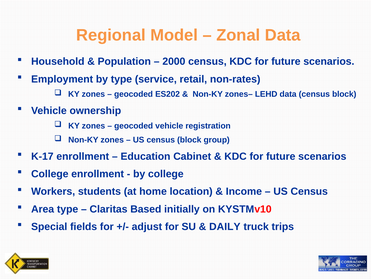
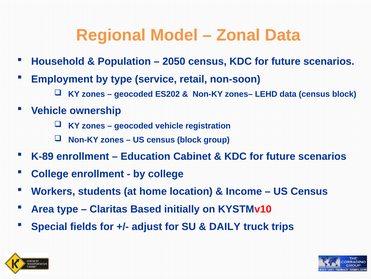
2000: 2000 -> 2050 (174, 61)
non-rates: non-rates -> non-soon (235, 79)
K-17: K-17 -> K-89 (42, 156)
